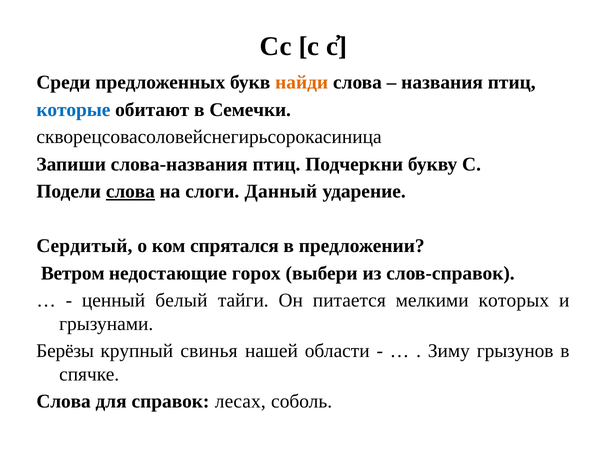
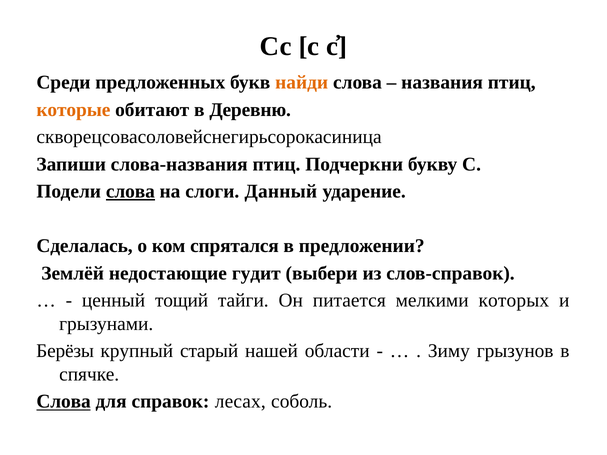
которые colour: blue -> orange (73, 110)
Семечки: Семечки -> Деревню (250, 110)
Сердитый: Сердитый -> Сделалась (85, 246)
Ветром: Ветром -> Землёй (73, 273)
горох: горох -> гудит (256, 273)
белый: белый -> тощий (182, 301)
свинья: свинья -> старый (209, 351)
Слова underline: none -> present (64, 402)
